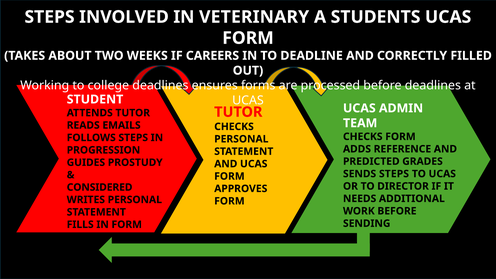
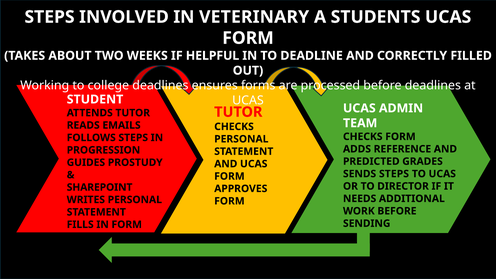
CAREERS: CAREERS -> HELPFUL (213, 56)
CONSIDERED: CONSIDERED -> SHAREPOINT (100, 187)
